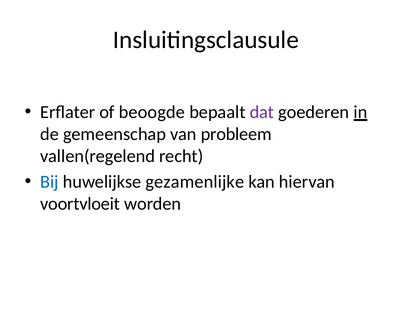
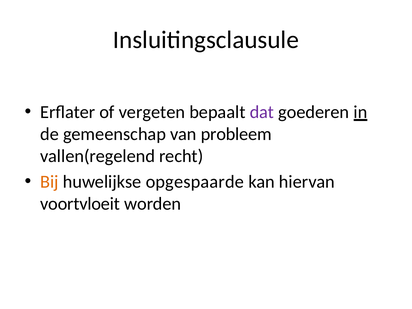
beoogde: beoogde -> vergeten (152, 112)
Bij colour: blue -> orange (49, 182)
gezamenlijke: gezamenlijke -> opgespaarde (195, 182)
